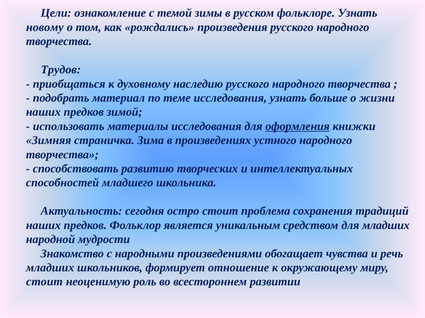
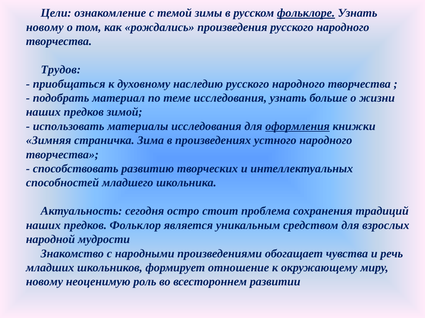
фольклоре underline: none -> present (306, 13)
для младших: младших -> взрослых (386, 226)
стоит: стоит -> новому (44, 282)
